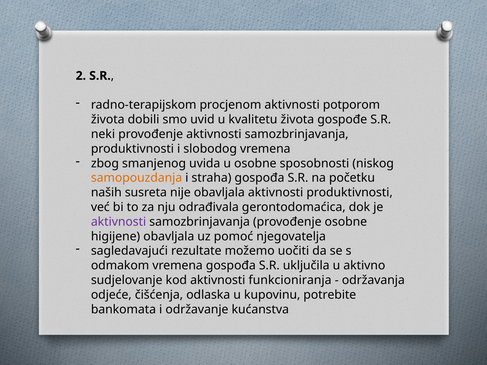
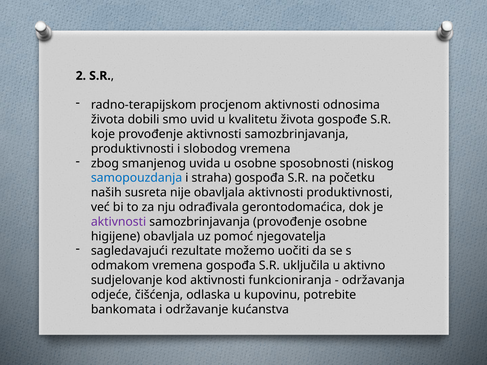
potporom: potporom -> odnosima (351, 105)
neki: neki -> koje (103, 134)
samopouzdanja colour: orange -> blue (137, 178)
